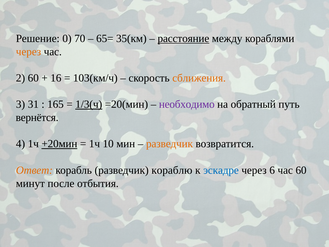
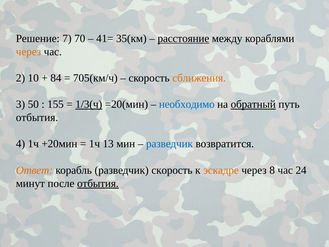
0: 0 -> 7 (67, 38)
65=: 65= -> 41= (105, 38)
2 60: 60 -> 10 (33, 78)
16: 16 -> 84 (56, 78)
103(км/ч: 103(км/ч -> 705(км/ч (95, 78)
31: 31 -> 50 (33, 104)
165: 165 -> 155 (56, 104)
необходимо colour: purple -> blue (187, 104)
обратный underline: none -> present (253, 104)
вернётся: вернётся -> отбытия (37, 117)
+20мин underline: present -> none (59, 144)
10: 10 -> 13 (108, 144)
разведчик colour: orange -> blue (169, 144)
разведчик кораблю: кораблю -> скорость (172, 170)
эскадре colour: blue -> orange (221, 170)
6: 6 -> 8 (272, 170)
час 60: 60 -> 24 (301, 170)
отбытия underline: none -> present (98, 183)
